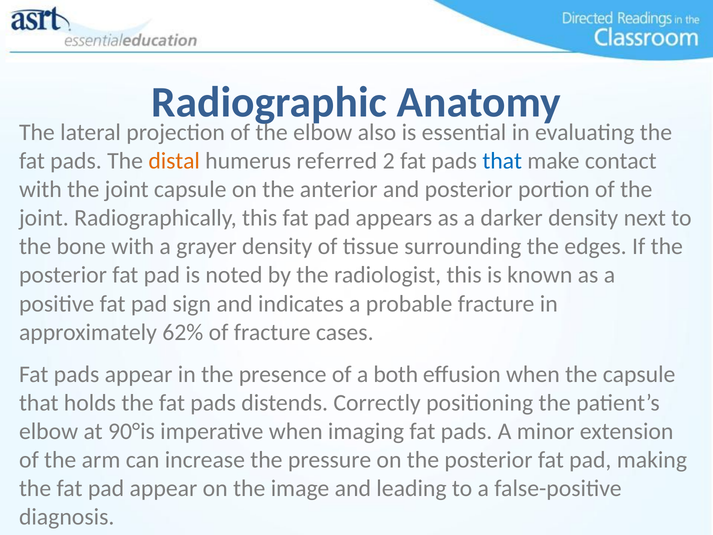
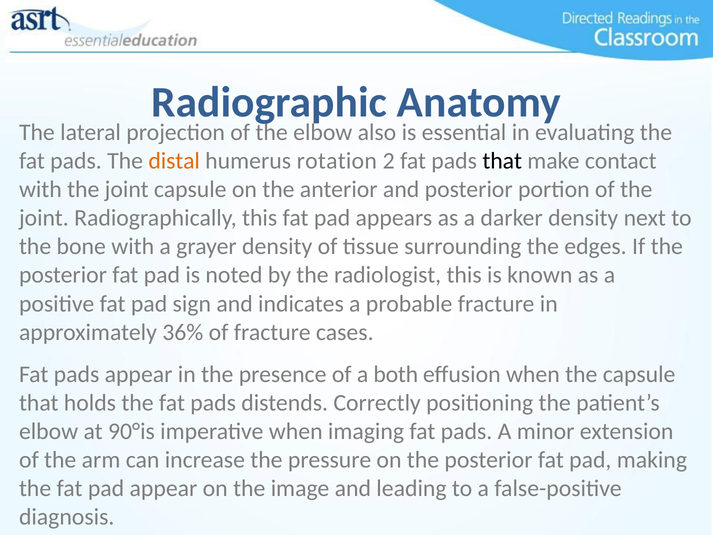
referred: referred -> rotation (337, 161)
that colour: blue -> black (502, 161)
62%: 62% -> 36% (183, 332)
